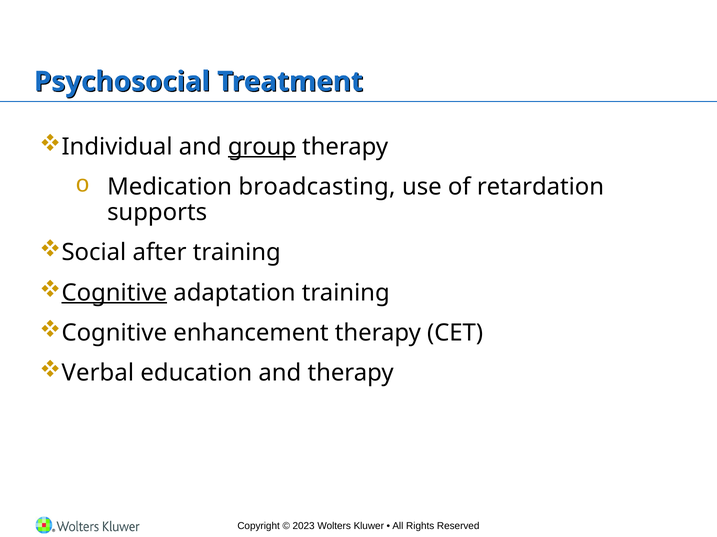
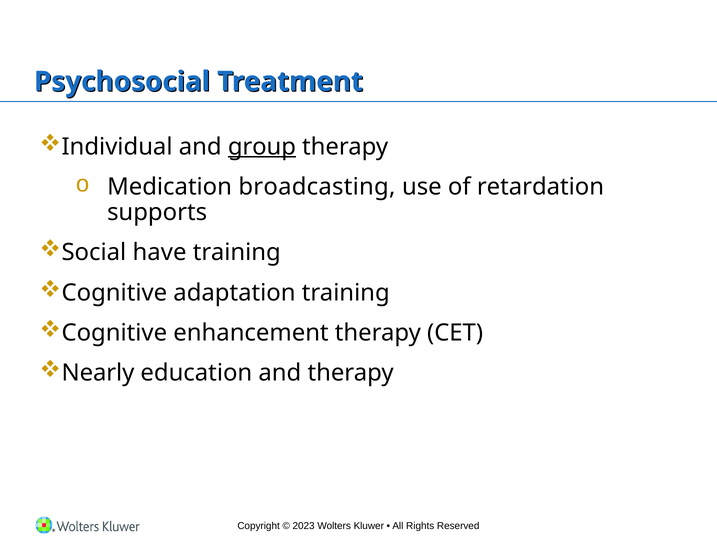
after: after -> have (160, 253)
Cognitive underline: present -> none (114, 293)
Verbal: Verbal -> Nearly (98, 373)
